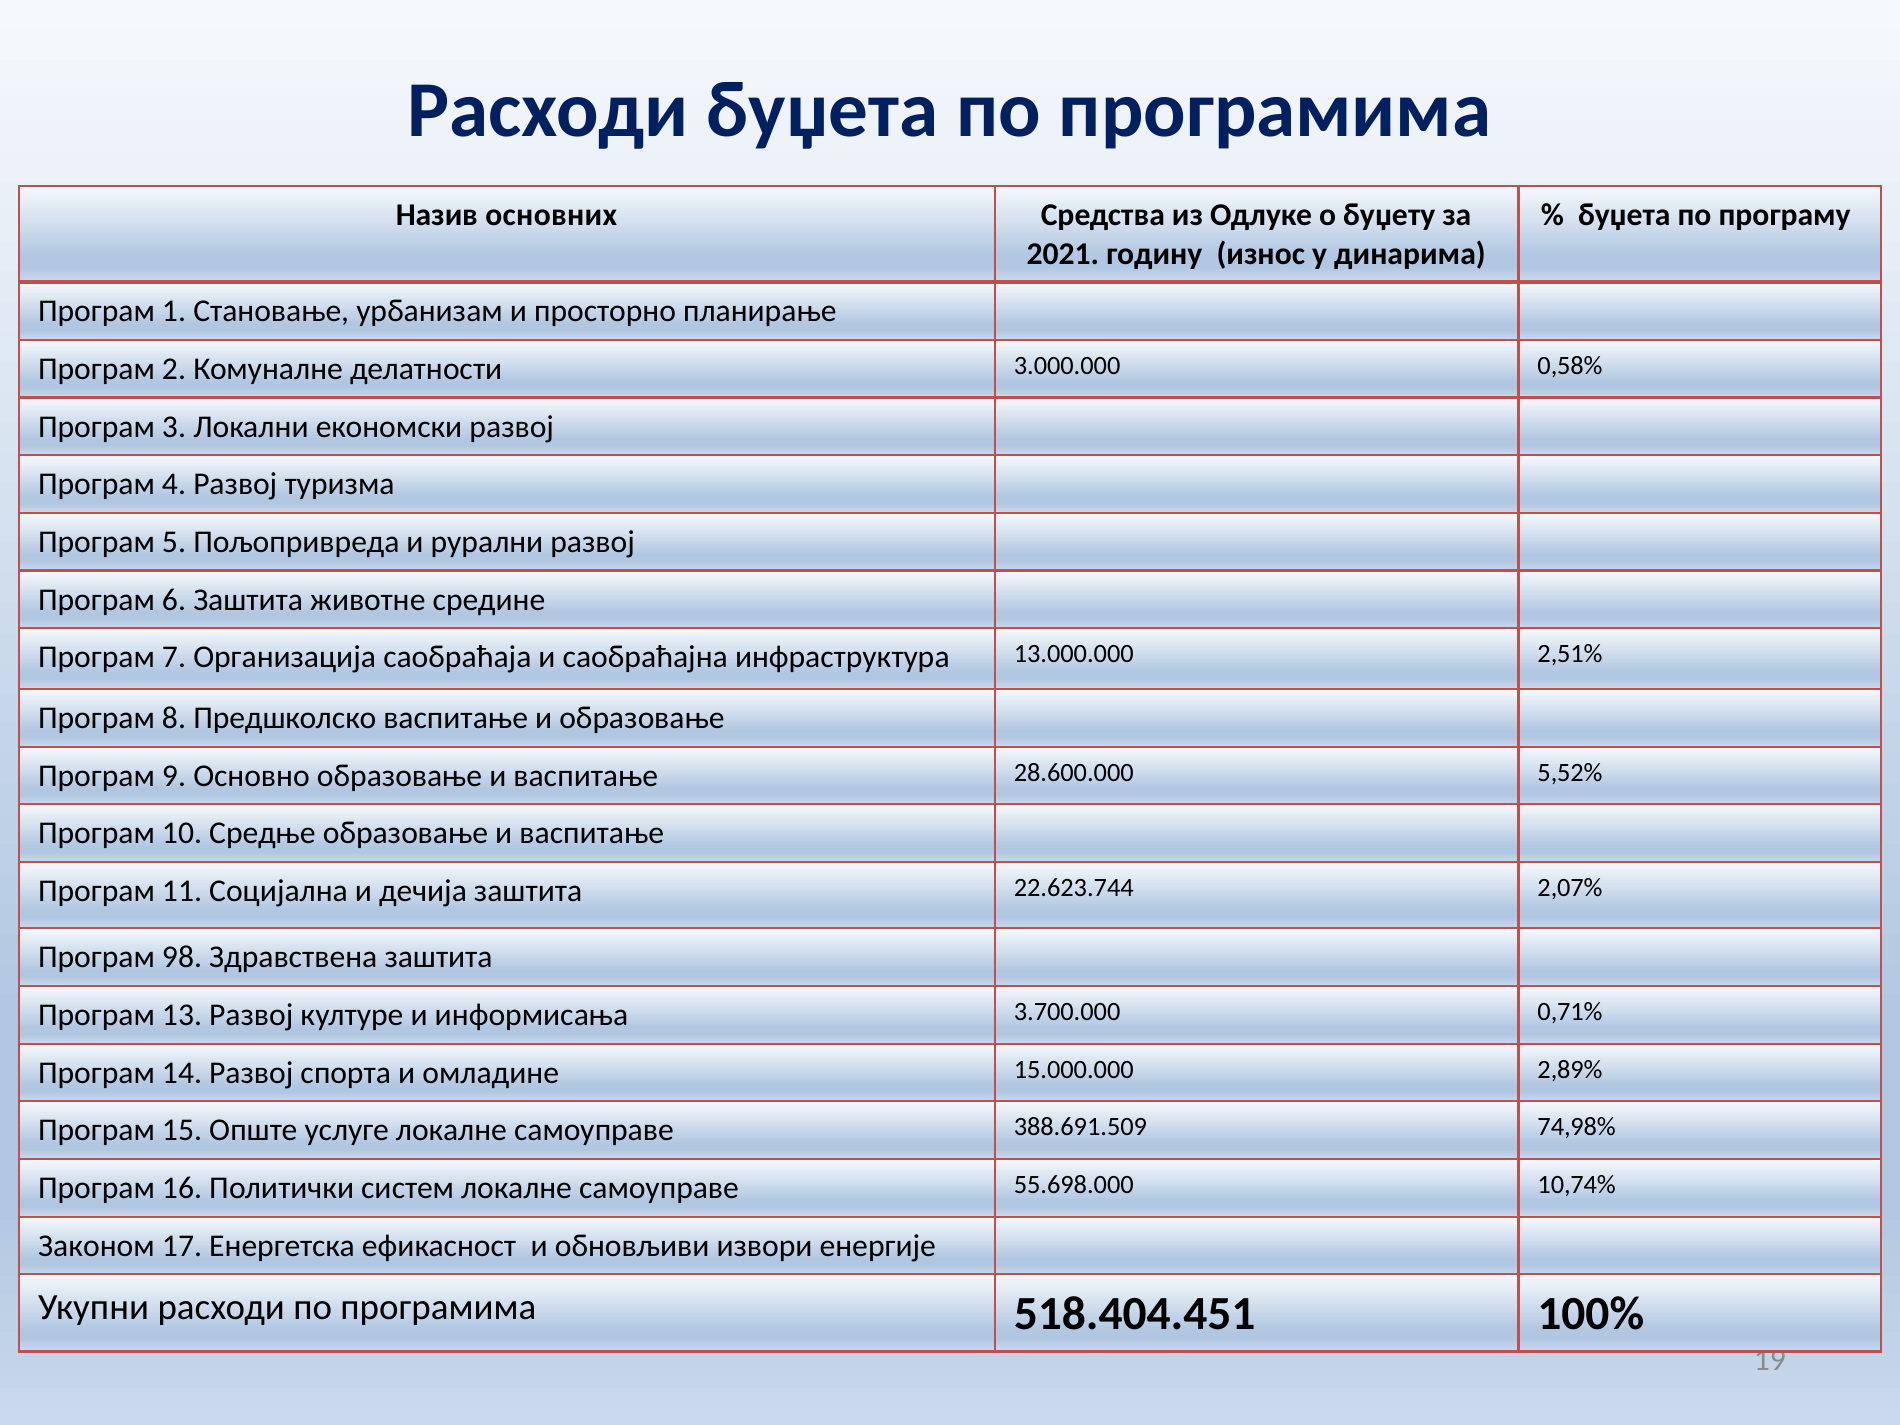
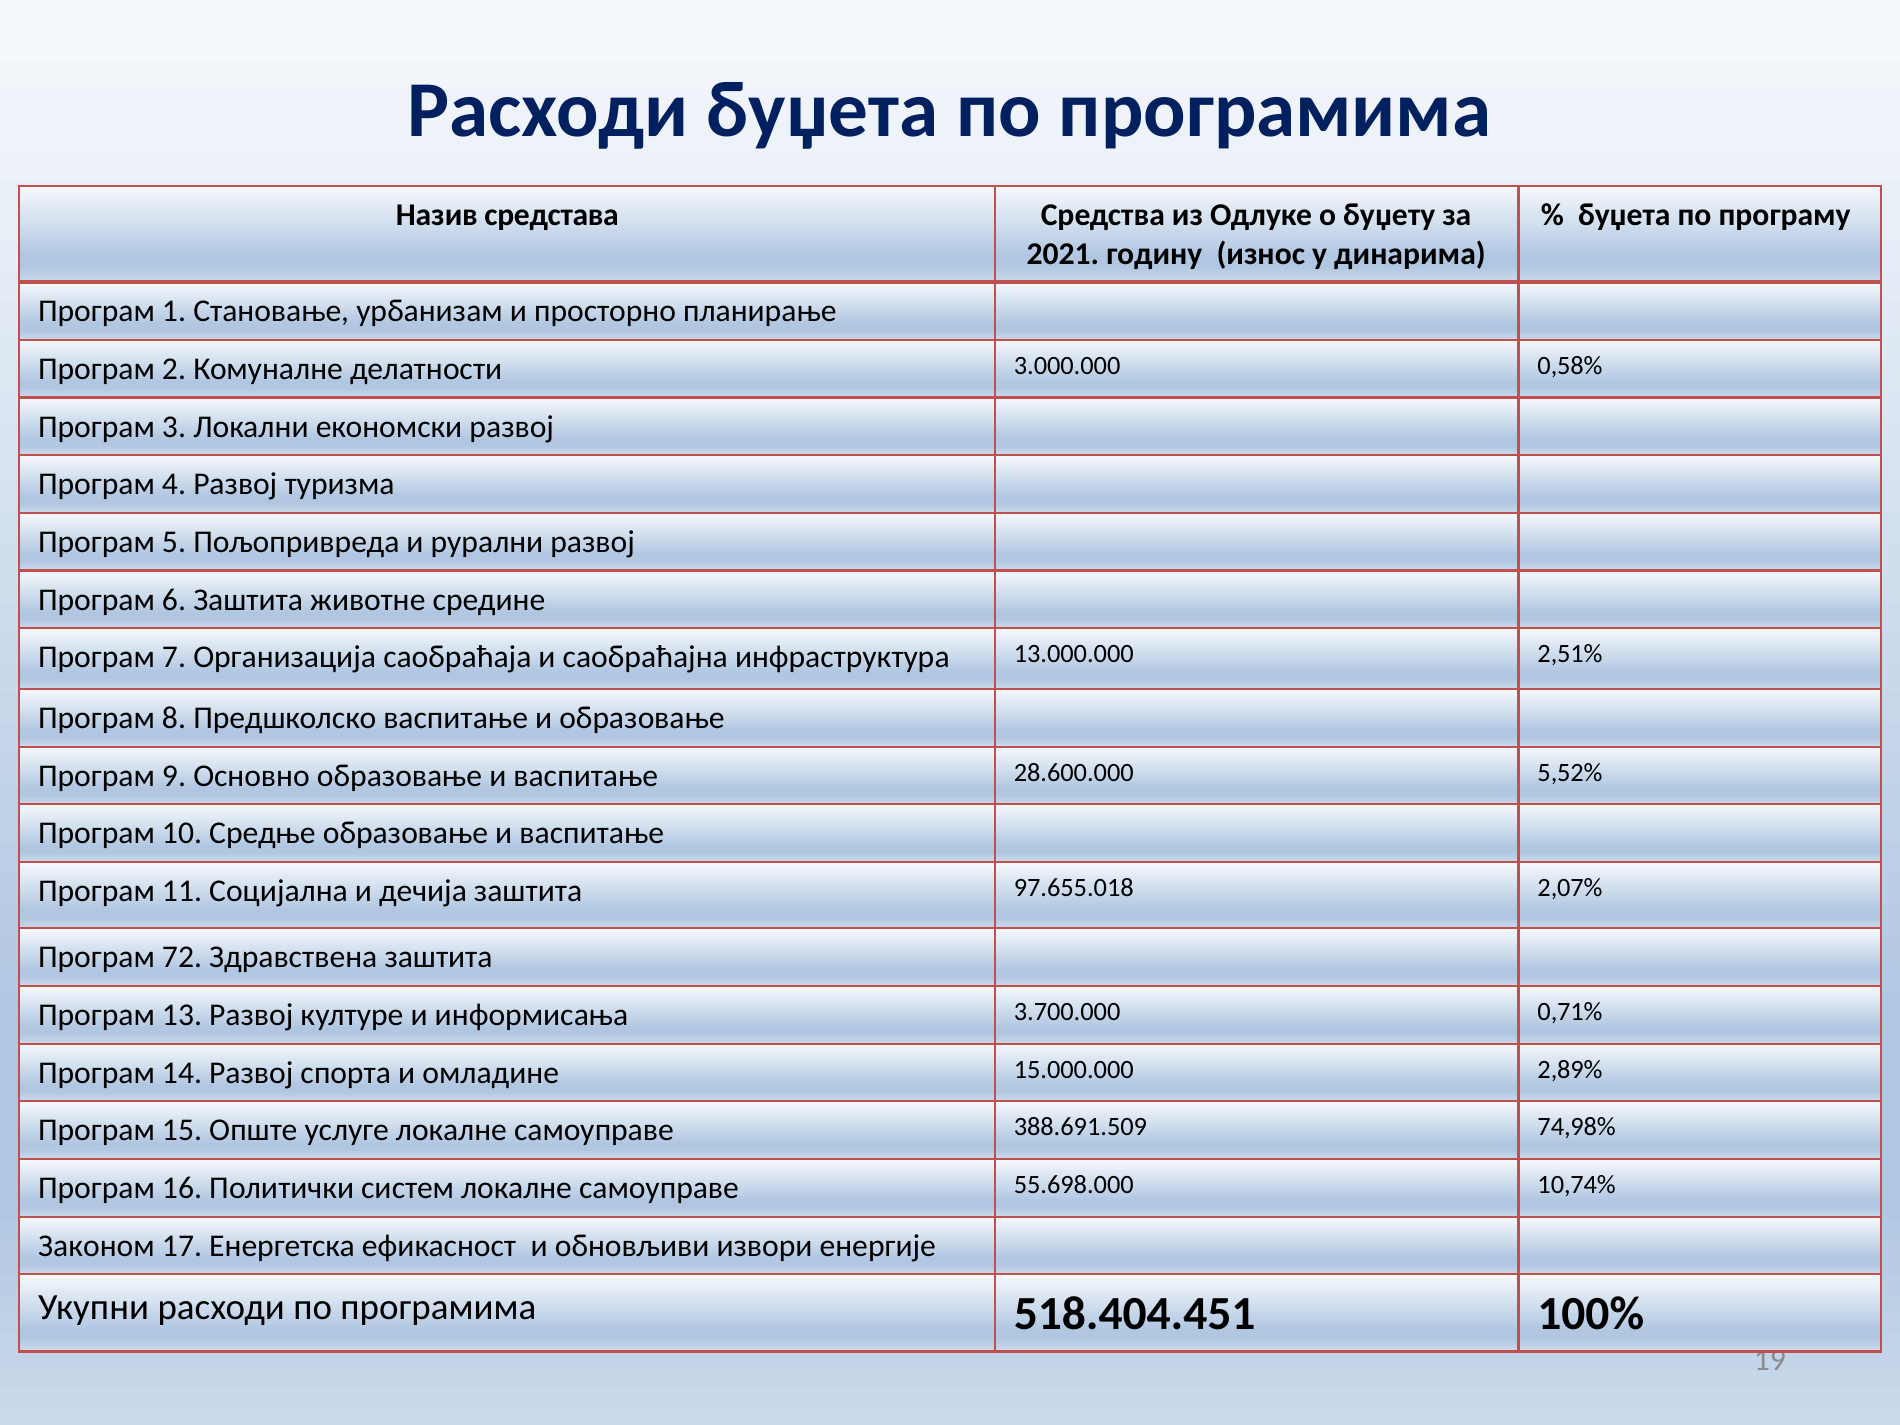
основних: основних -> средстава (552, 215)
22.623.744: 22.623.744 -> 97.655.018 (1074, 888)
98: 98 -> 72 (182, 957)
